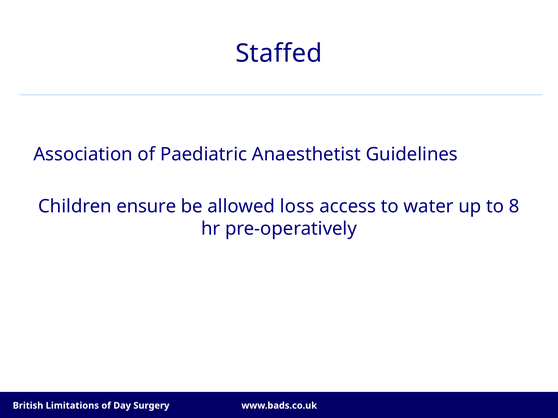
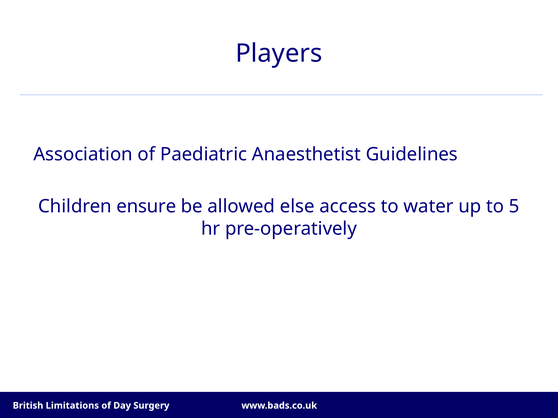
Staffed: Staffed -> Players (279, 53)
loss: loss -> else (297, 207)
8: 8 -> 5 (514, 207)
